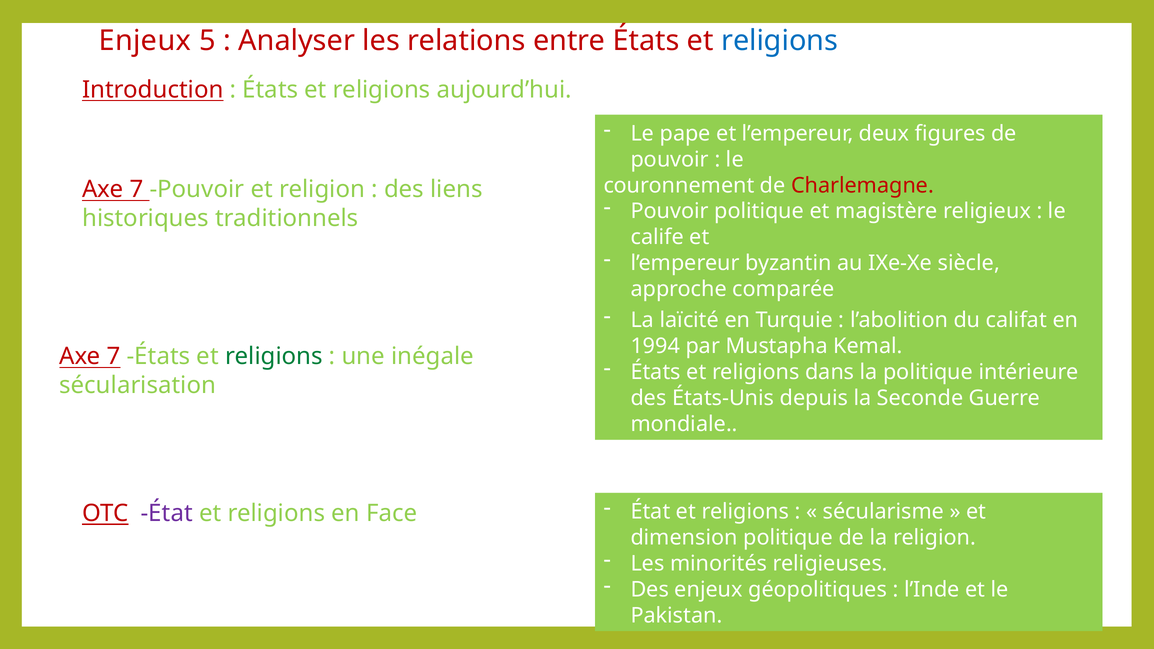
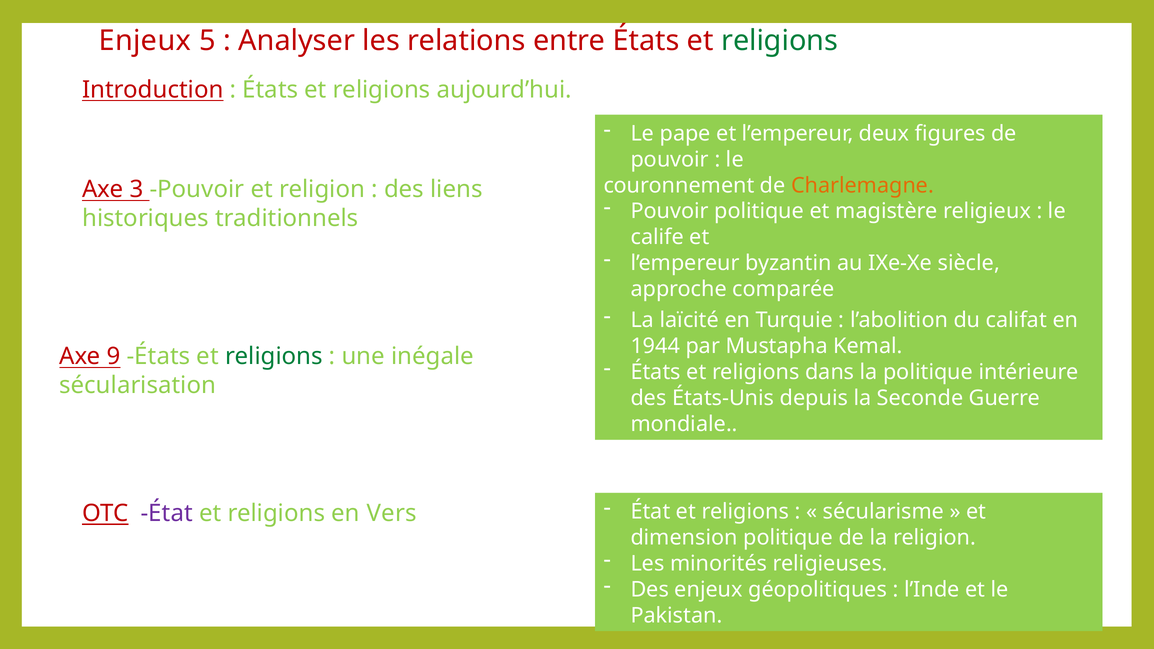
religions colour: blue -> green (780, 41)
Charlemagne colour: red -> orange (863, 185)
7: 7 -> 3 (137, 190)
1994: 1994 -> 1944 (655, 346)
7: 7 -> 9 (114, 357)
Face: Face -> Vers (392, 513)
